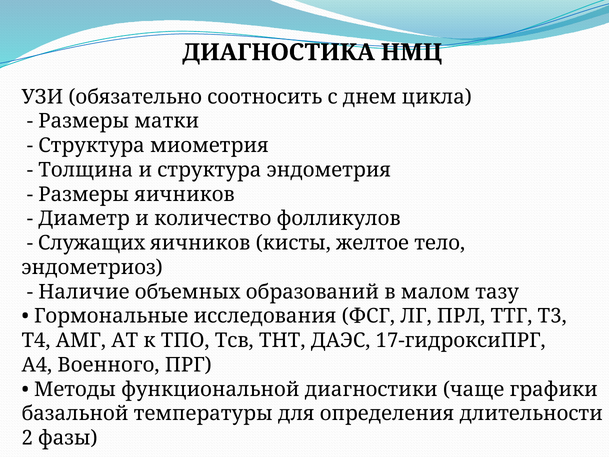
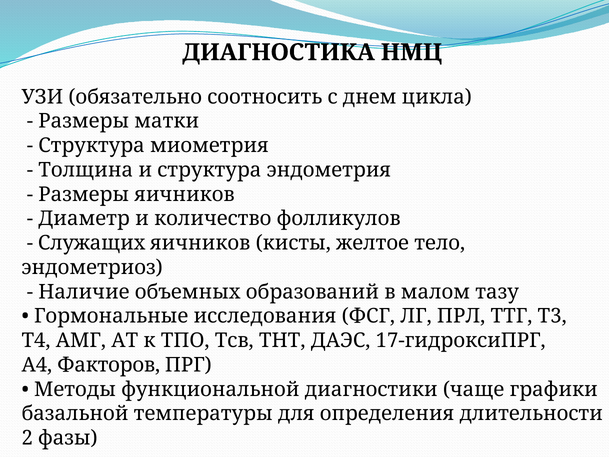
Военного: Военного -> Факторов (109, 365)
